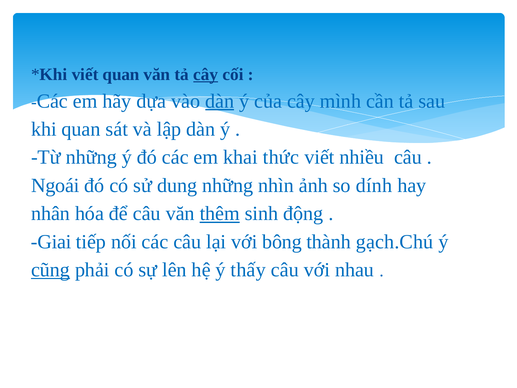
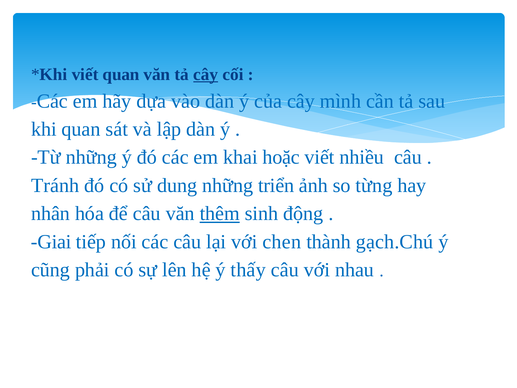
dàn underline: present -> none (220, 101)
thức: thức -> hoặc (281, 157)
Ngoái: Ngoái -> Tránh (55, 185)
nhìn: nhìn -> triển (276, 185)
dính: dính -> từng (374, 185)
bông: bông -> chen (282, 242)
cũng underline: present -> none (51, 270)
